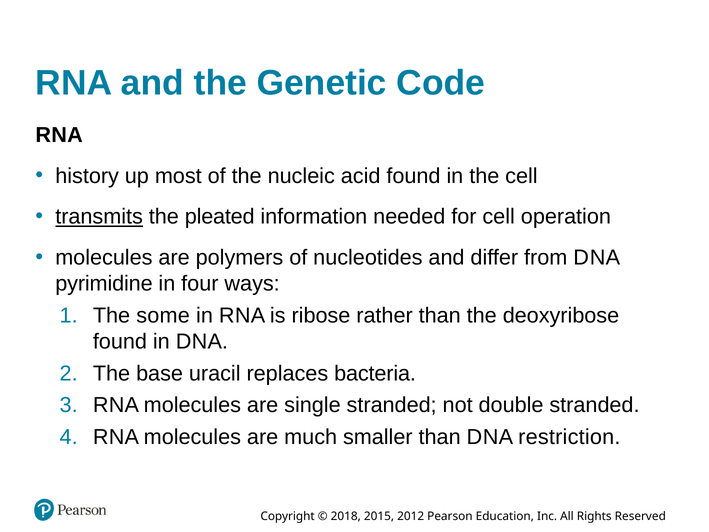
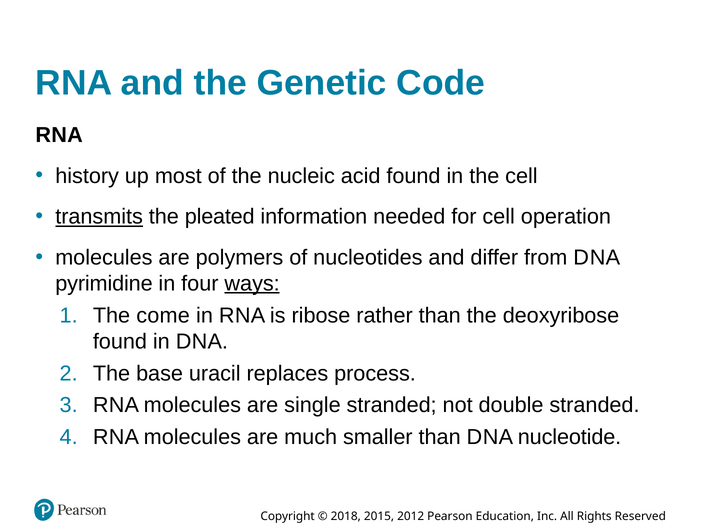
ways underline: none -> present (252, 283)
some: some -> come (163, 315)
bacteria: bacteria -> process (375, 373)
restriction: restriction -> nucleotide (570, 437)
